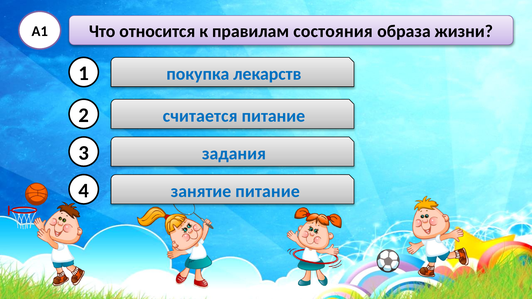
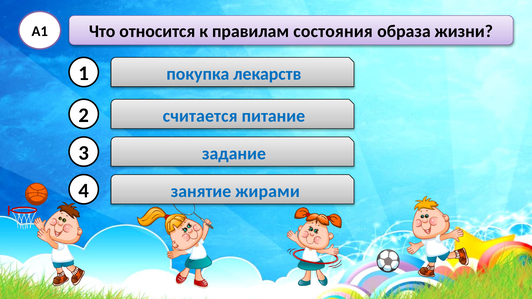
задания: задания -> задание (234, 154)
занятие питание: питание -> жирами (268, 191)
